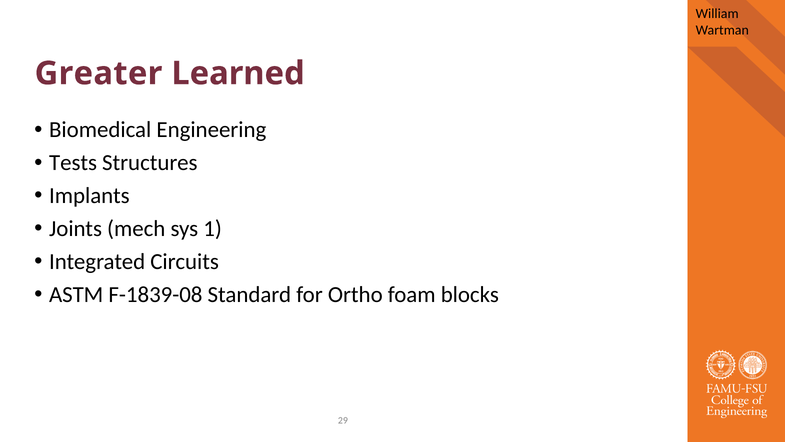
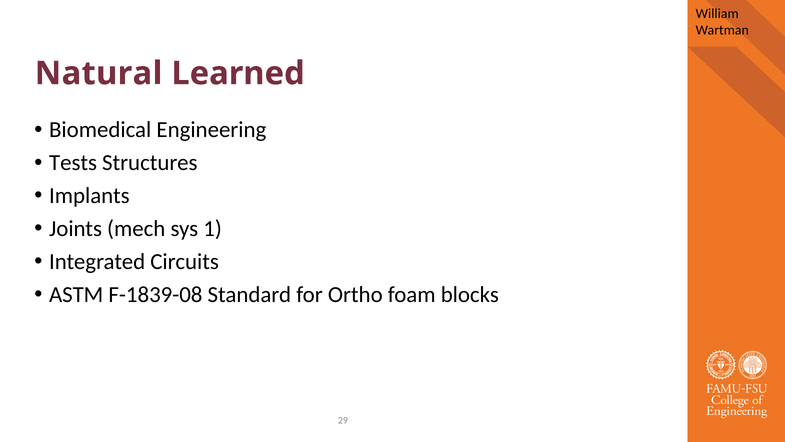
Greater: Greater -> Natural (98, 73)
